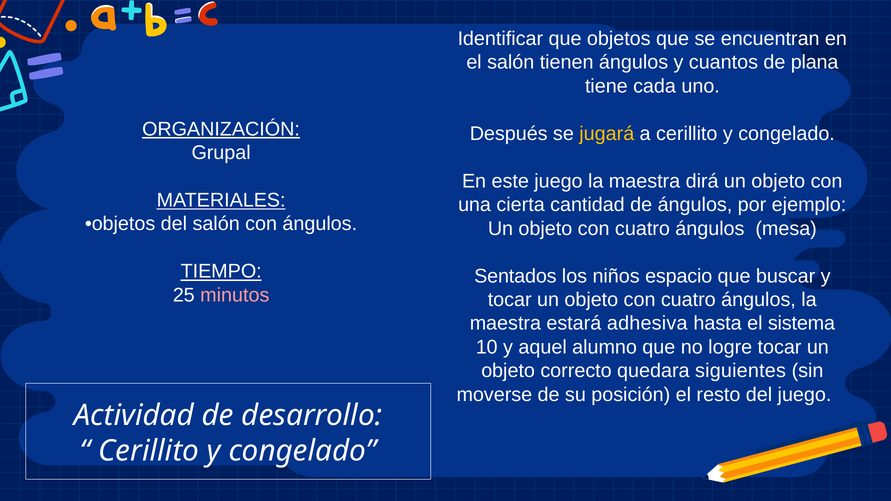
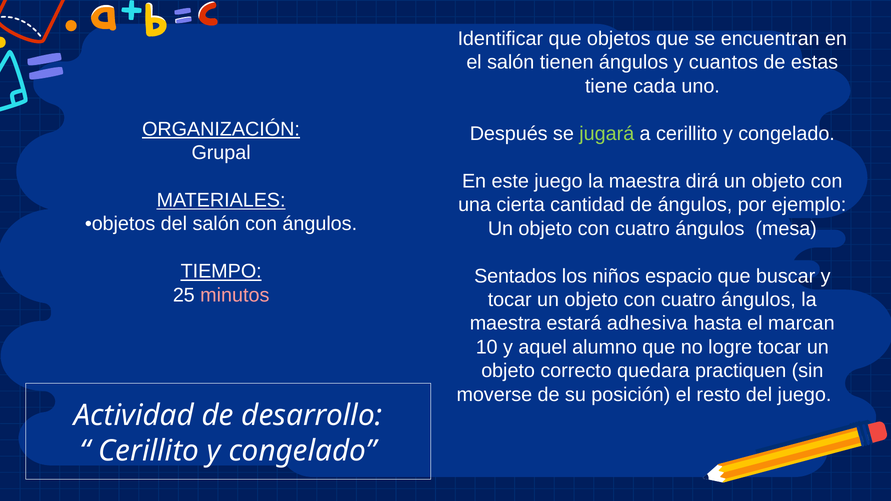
plana: plana -> estas (815, 62)
jugará colour: yellow -> light green (607, 134)
sistema: sistema -> marcan (801, 324)
siguientes: siguientes -> practiquen (741, 371)
